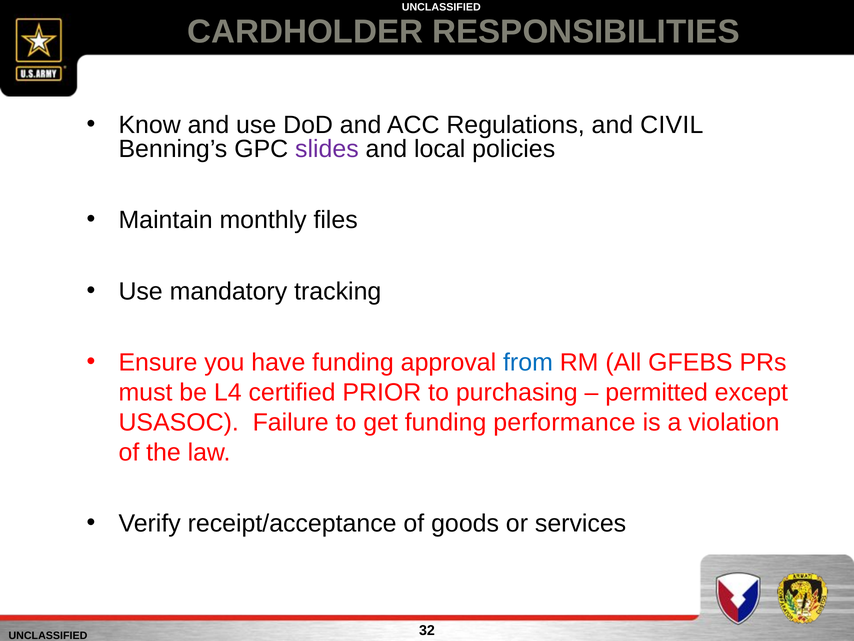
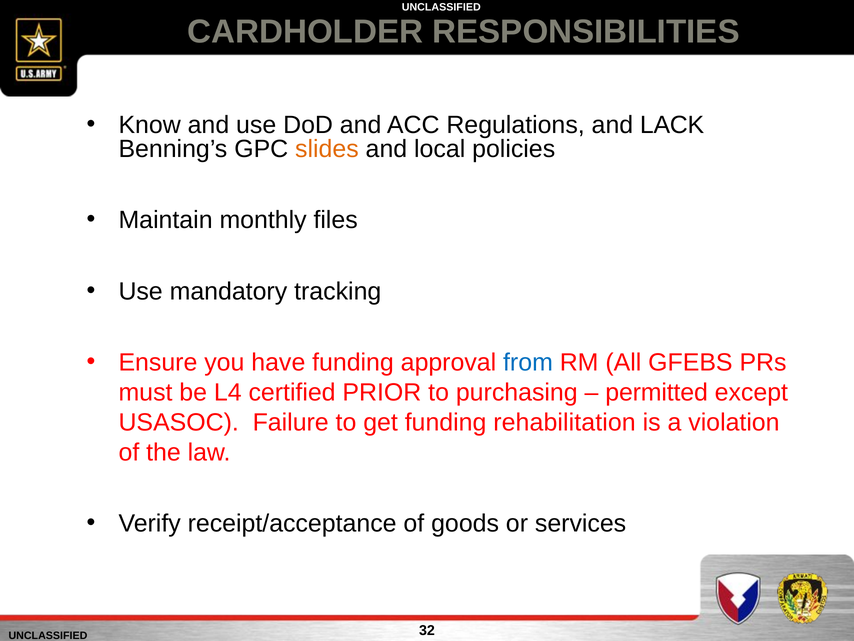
CIVIL: CIVIL -> LACK (672, 125)
slides colour: purple -> orange (327, 149)
performance: performance -> rehabilitation (564, 422)
